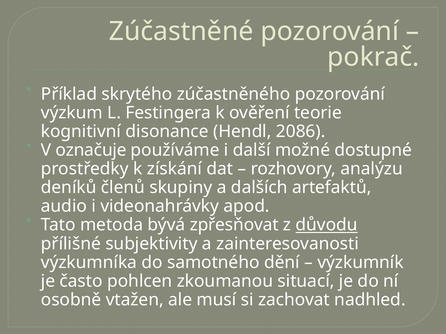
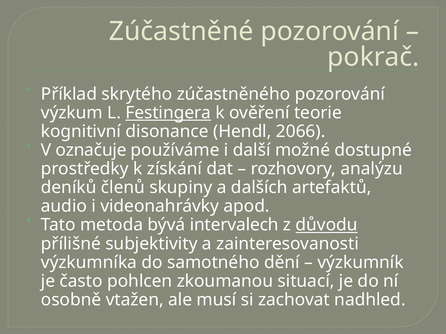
Festingera underline: none -> present (168, 113)
2086: 2086 -> 2066 (301, 132)
zpřesňovat: zpřesňovat -> intervalech (234, 225)
